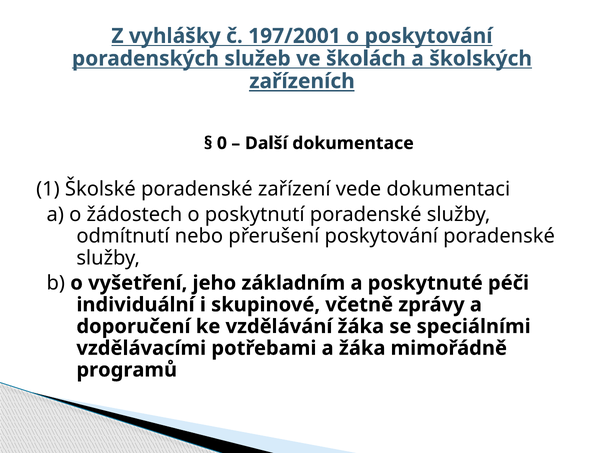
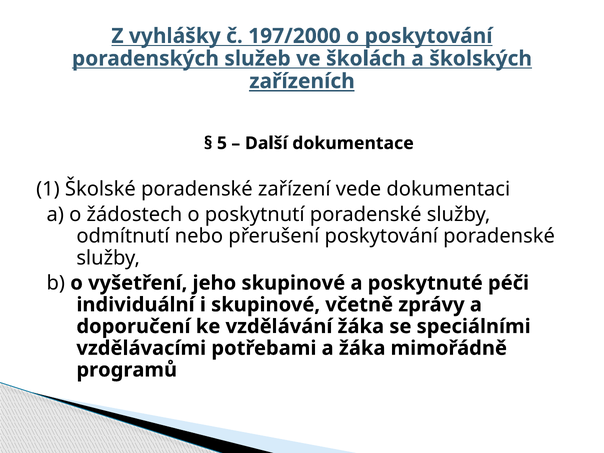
197/2001: 197/2001 -> 197/2000 (294, 36)
0: 0 -> 5 (222, 143)
jeho základním: základním -> skupinové (293, 283)
